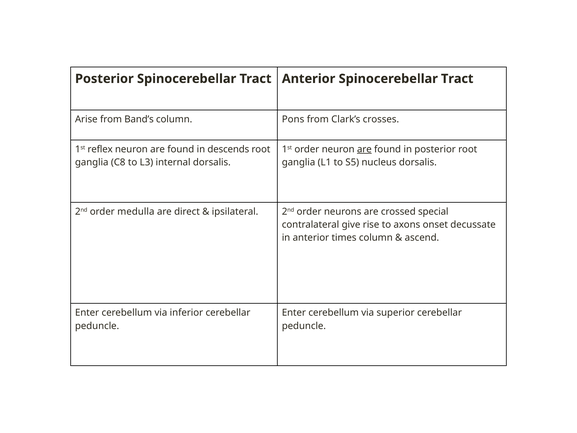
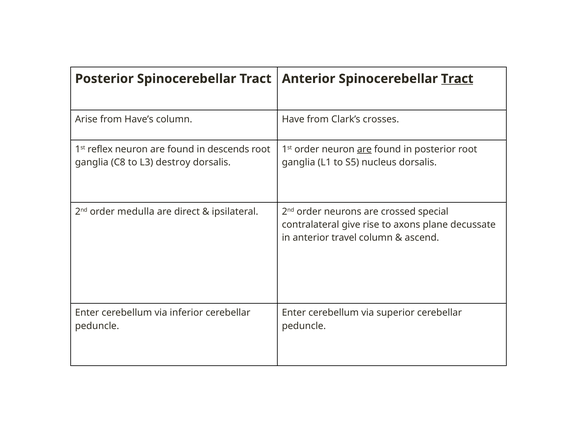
Tract underline: none -> present (457, 79)
Band’s: Band’s -> Have’s (139, 119)
Pons: Pons -> Have (293, 119)
internal: internal -> destroy (173, 162)
onset: onset -> plane (435, 225)
times: times -> travel (344, 238)
